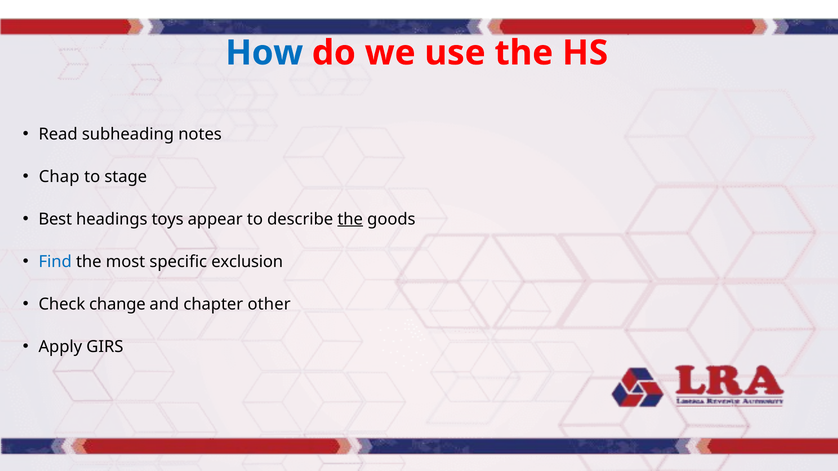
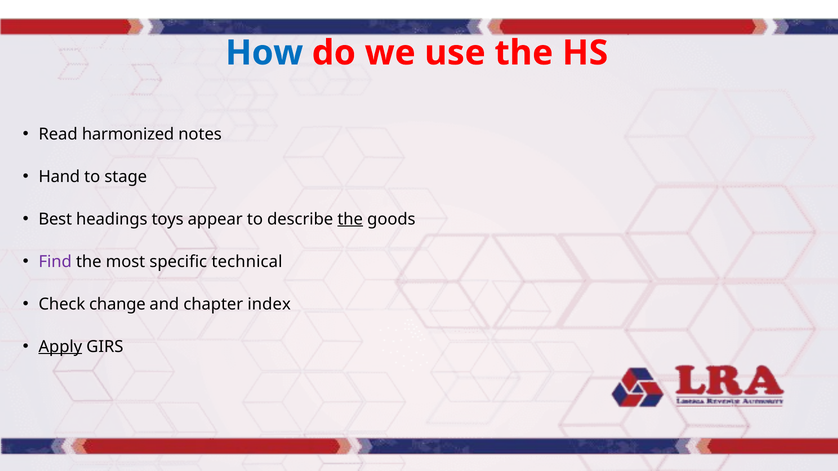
subheading: subheading -> harmonized (128, 134)
Chap: Chap -> Hand (59, 177)
Find colour: blue -> purple (55, 262)
exclusion: exclusion -> technical (247, 262)
other: other -> index (269, 304)
Apply underline: none -> present (60, 347)
